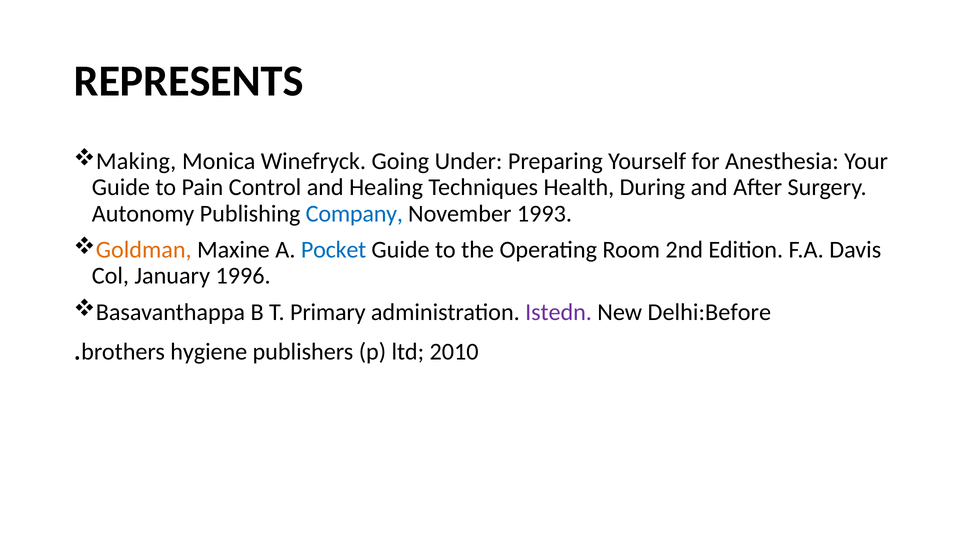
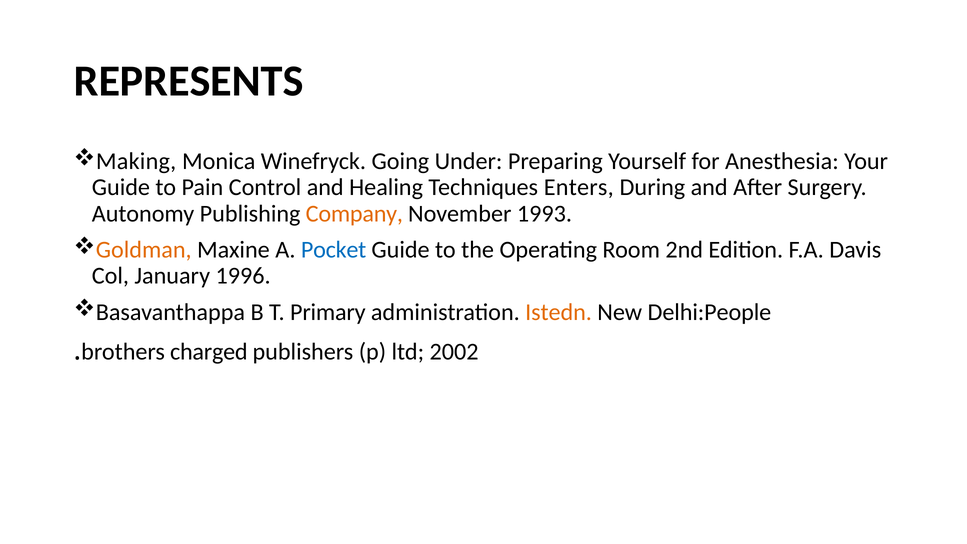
Health: Health -> Enters (579, 187)
Company colour: blue -> orange (354, 214)
Istedn colour: purple -> orange (559, 312)
Delhi:Before: Delhi:Before -> Delhi:People (709, 312)
hygiene: hygiene -> charged (209, 352)
2010: 2010 -> 2002 (454, 352)
